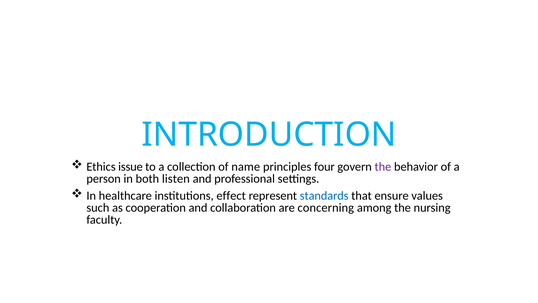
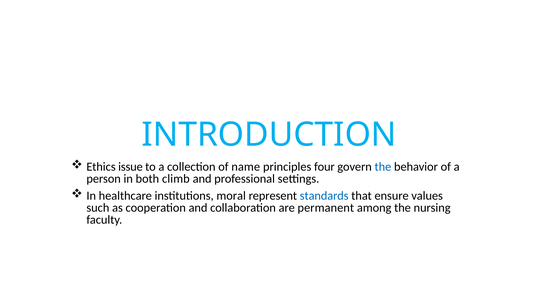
the colour: purple -> blue (383, 166)
listen: listen -> climb (176, 178)
effect: effect -> moral (231, 195)
concerning: concerning -> permanent (326, 207)
